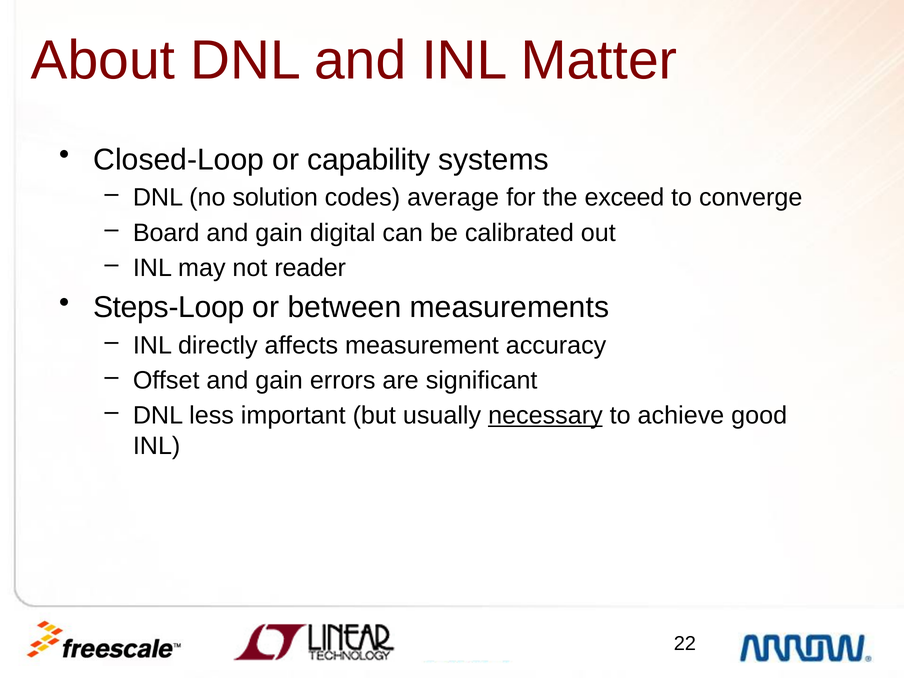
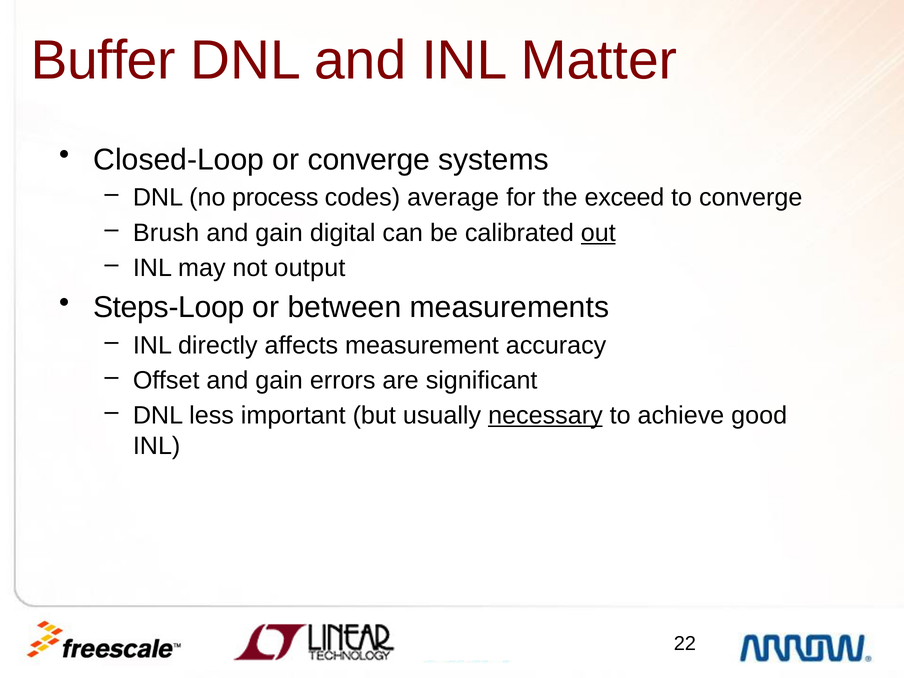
About: About -> Buffer (103, 60)
or capability: capability -> converge (369, 160)
solution: solution -> process (275, 198)
Board: Board -> Brush (166, 233)
out underline: none -> present (598, 233)
reader: reader -> output (310, 268)
